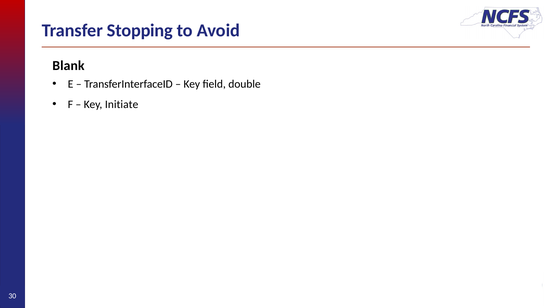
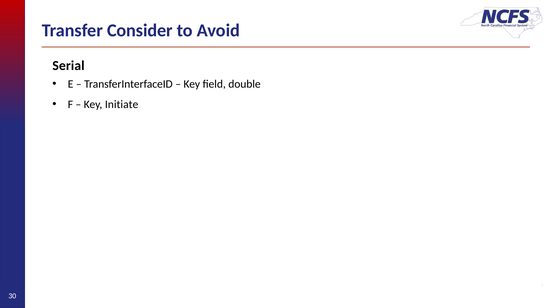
Stopping: Stopping -> Consider (140, 30)
Blank: Blank -> Serial (68, 66)
